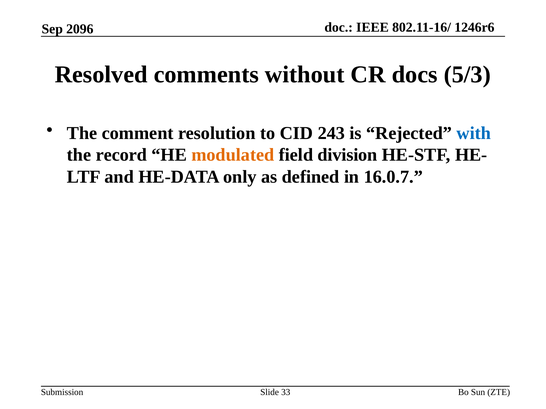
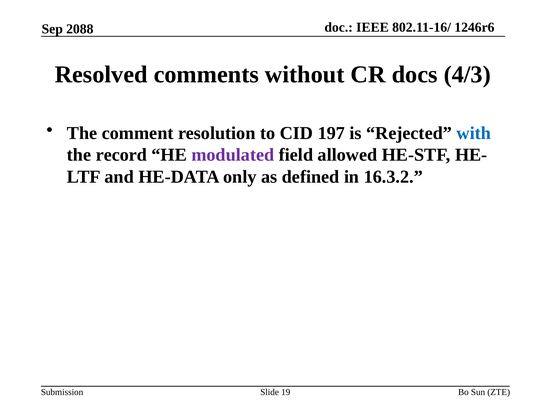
2096: 2096 -> 2088 (80, 29)
5/3: 5/3 -> 4/3 (467, 74)
243: 243 -> 197 (331, 133)
modulated colour: orange -> purple (233, 155)
division: division -> allowed (347, 155)
16.0.7: 16.0.7 -> 16.3.2 (393, 177)
33: 33 -> 19 (286, 393)
